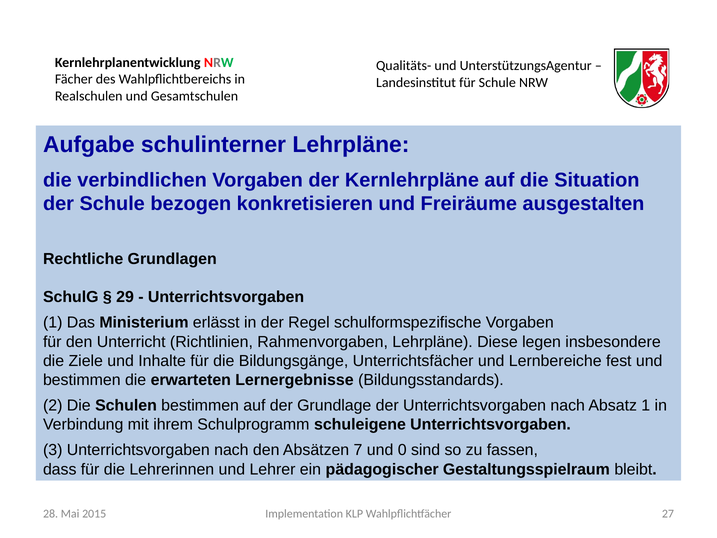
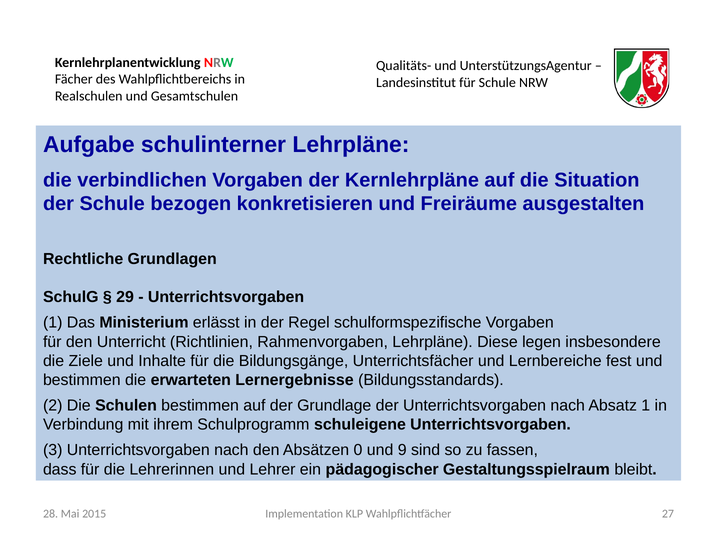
7: 7 -> 0 (358, 450)
0: 0 -> 9 (402, 450)
